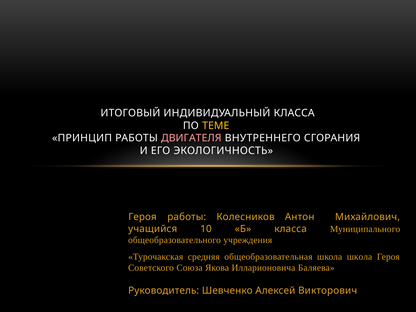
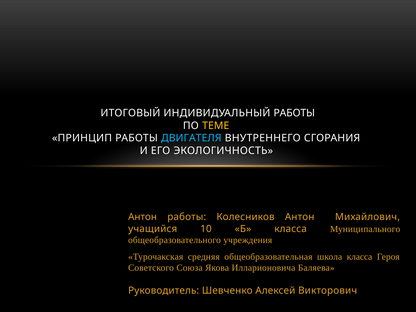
ИНДИВИДУАЛЬНЫЙ КЛАССА: КЛАССА -> РАБОТЫ (294, 113)
ДВИГАТЕЛЯ colour: pink -> light blue (191, 138)
Героя: Героя -> Антон (143, 217)
школа школа: школа -> класса (360, 257)
